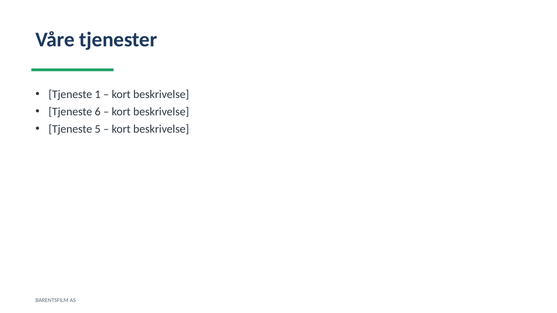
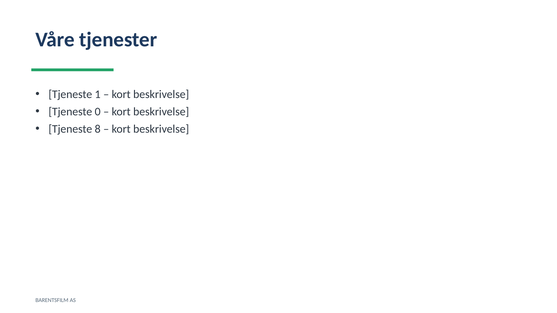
6: 6 -> 0 (98, 112)
5: 5 -> 8 (98, 129)
